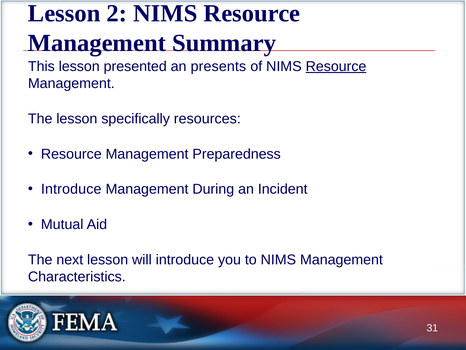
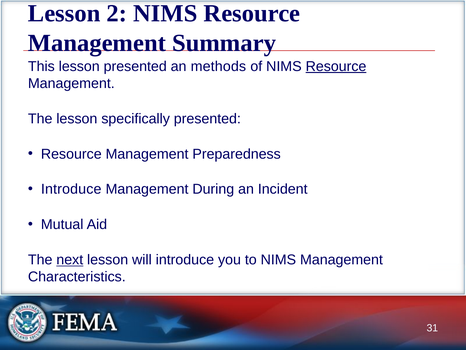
presents: presents -> methods (218, 66)
specifically resources: resources -> presented (207, 119)
next underline: none -> present (70, 259)
